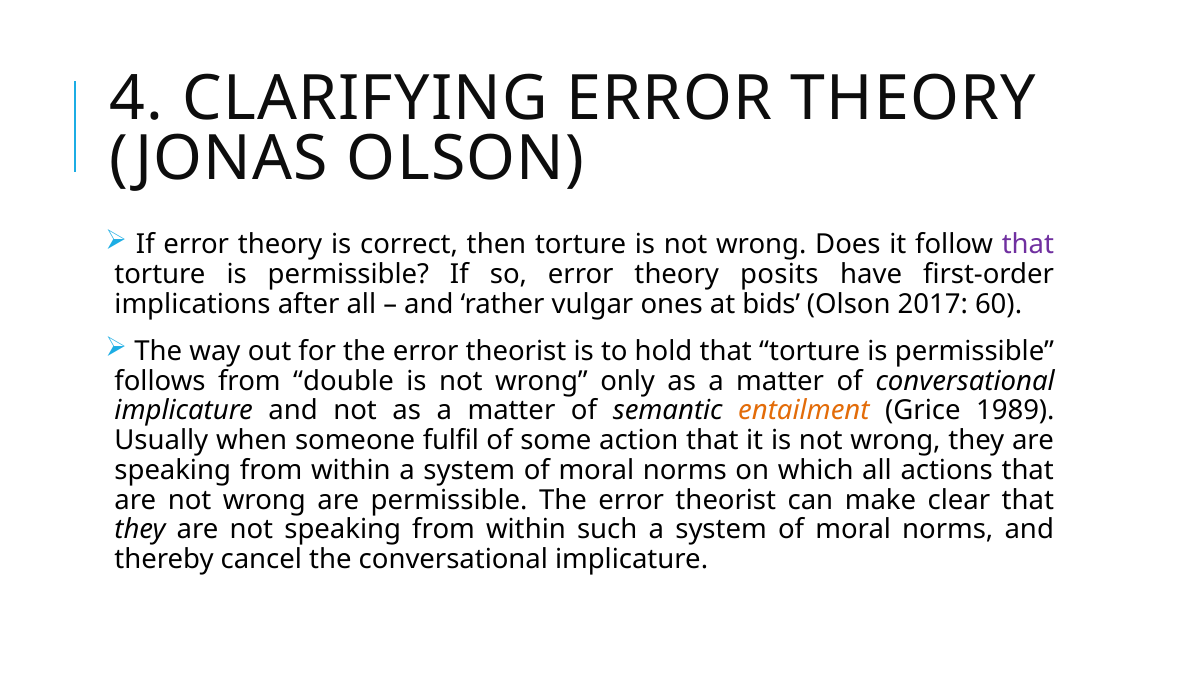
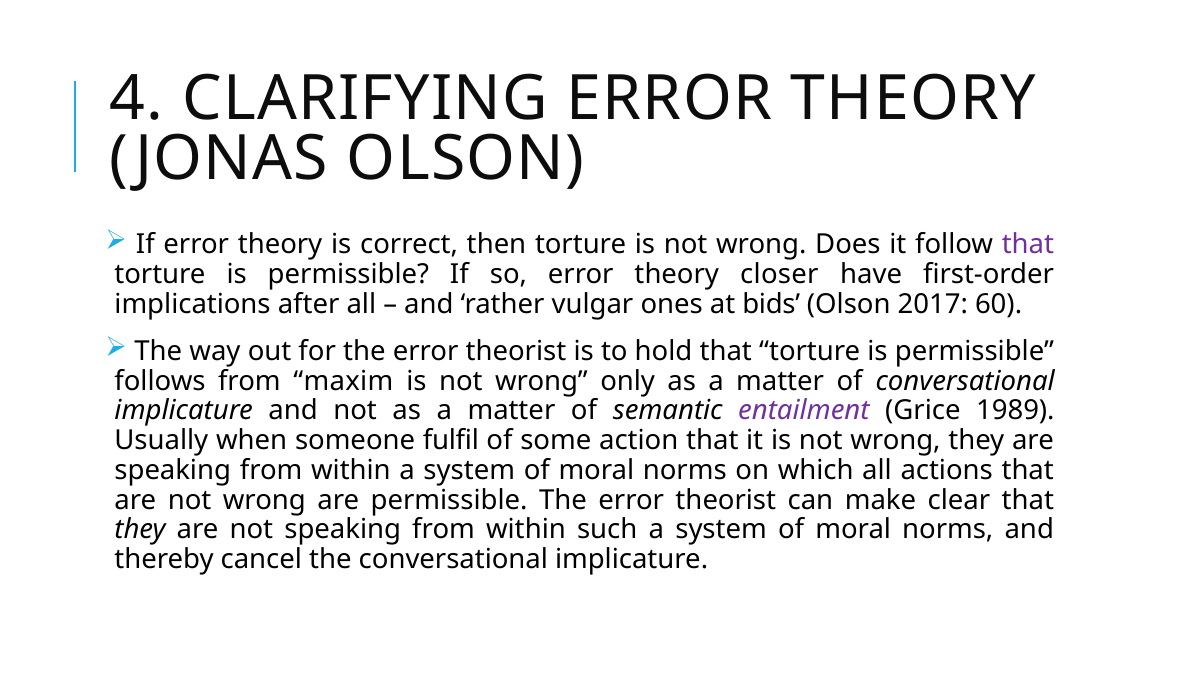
posits: posits -> closer (779, 274)
double: double -> maxim (343, 381)
entailment colour: orange -> purple (804, 411)
